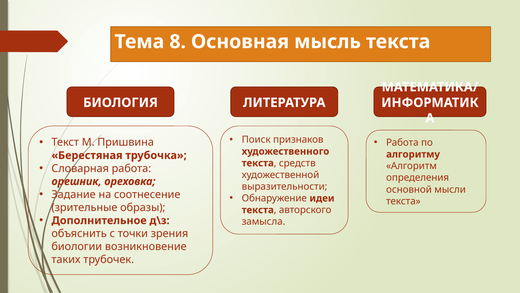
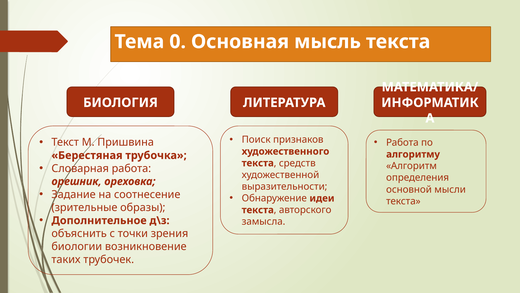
8: 8 -> 0 (178, 42)
